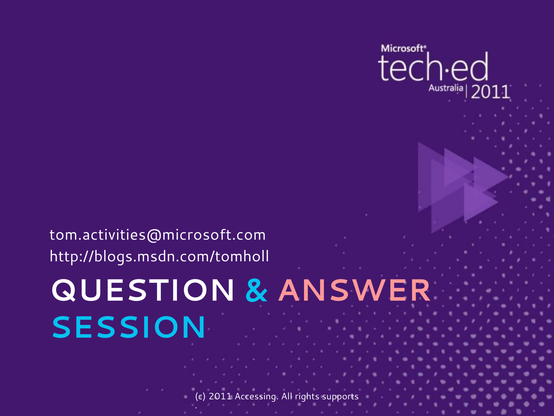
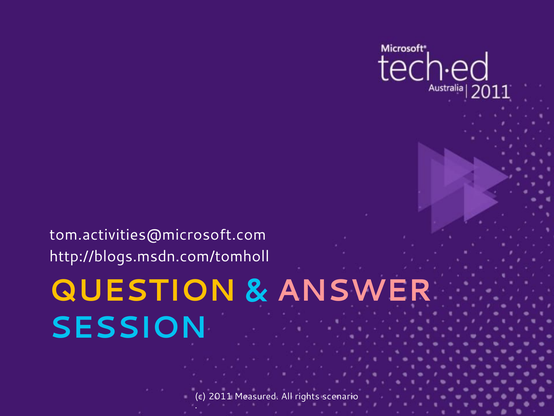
QUESTION colour: white -> yellow (143, 290)
Accessing: Accessing -> Measured (257, 396)
supports: supports -> scenario (340, 396)
